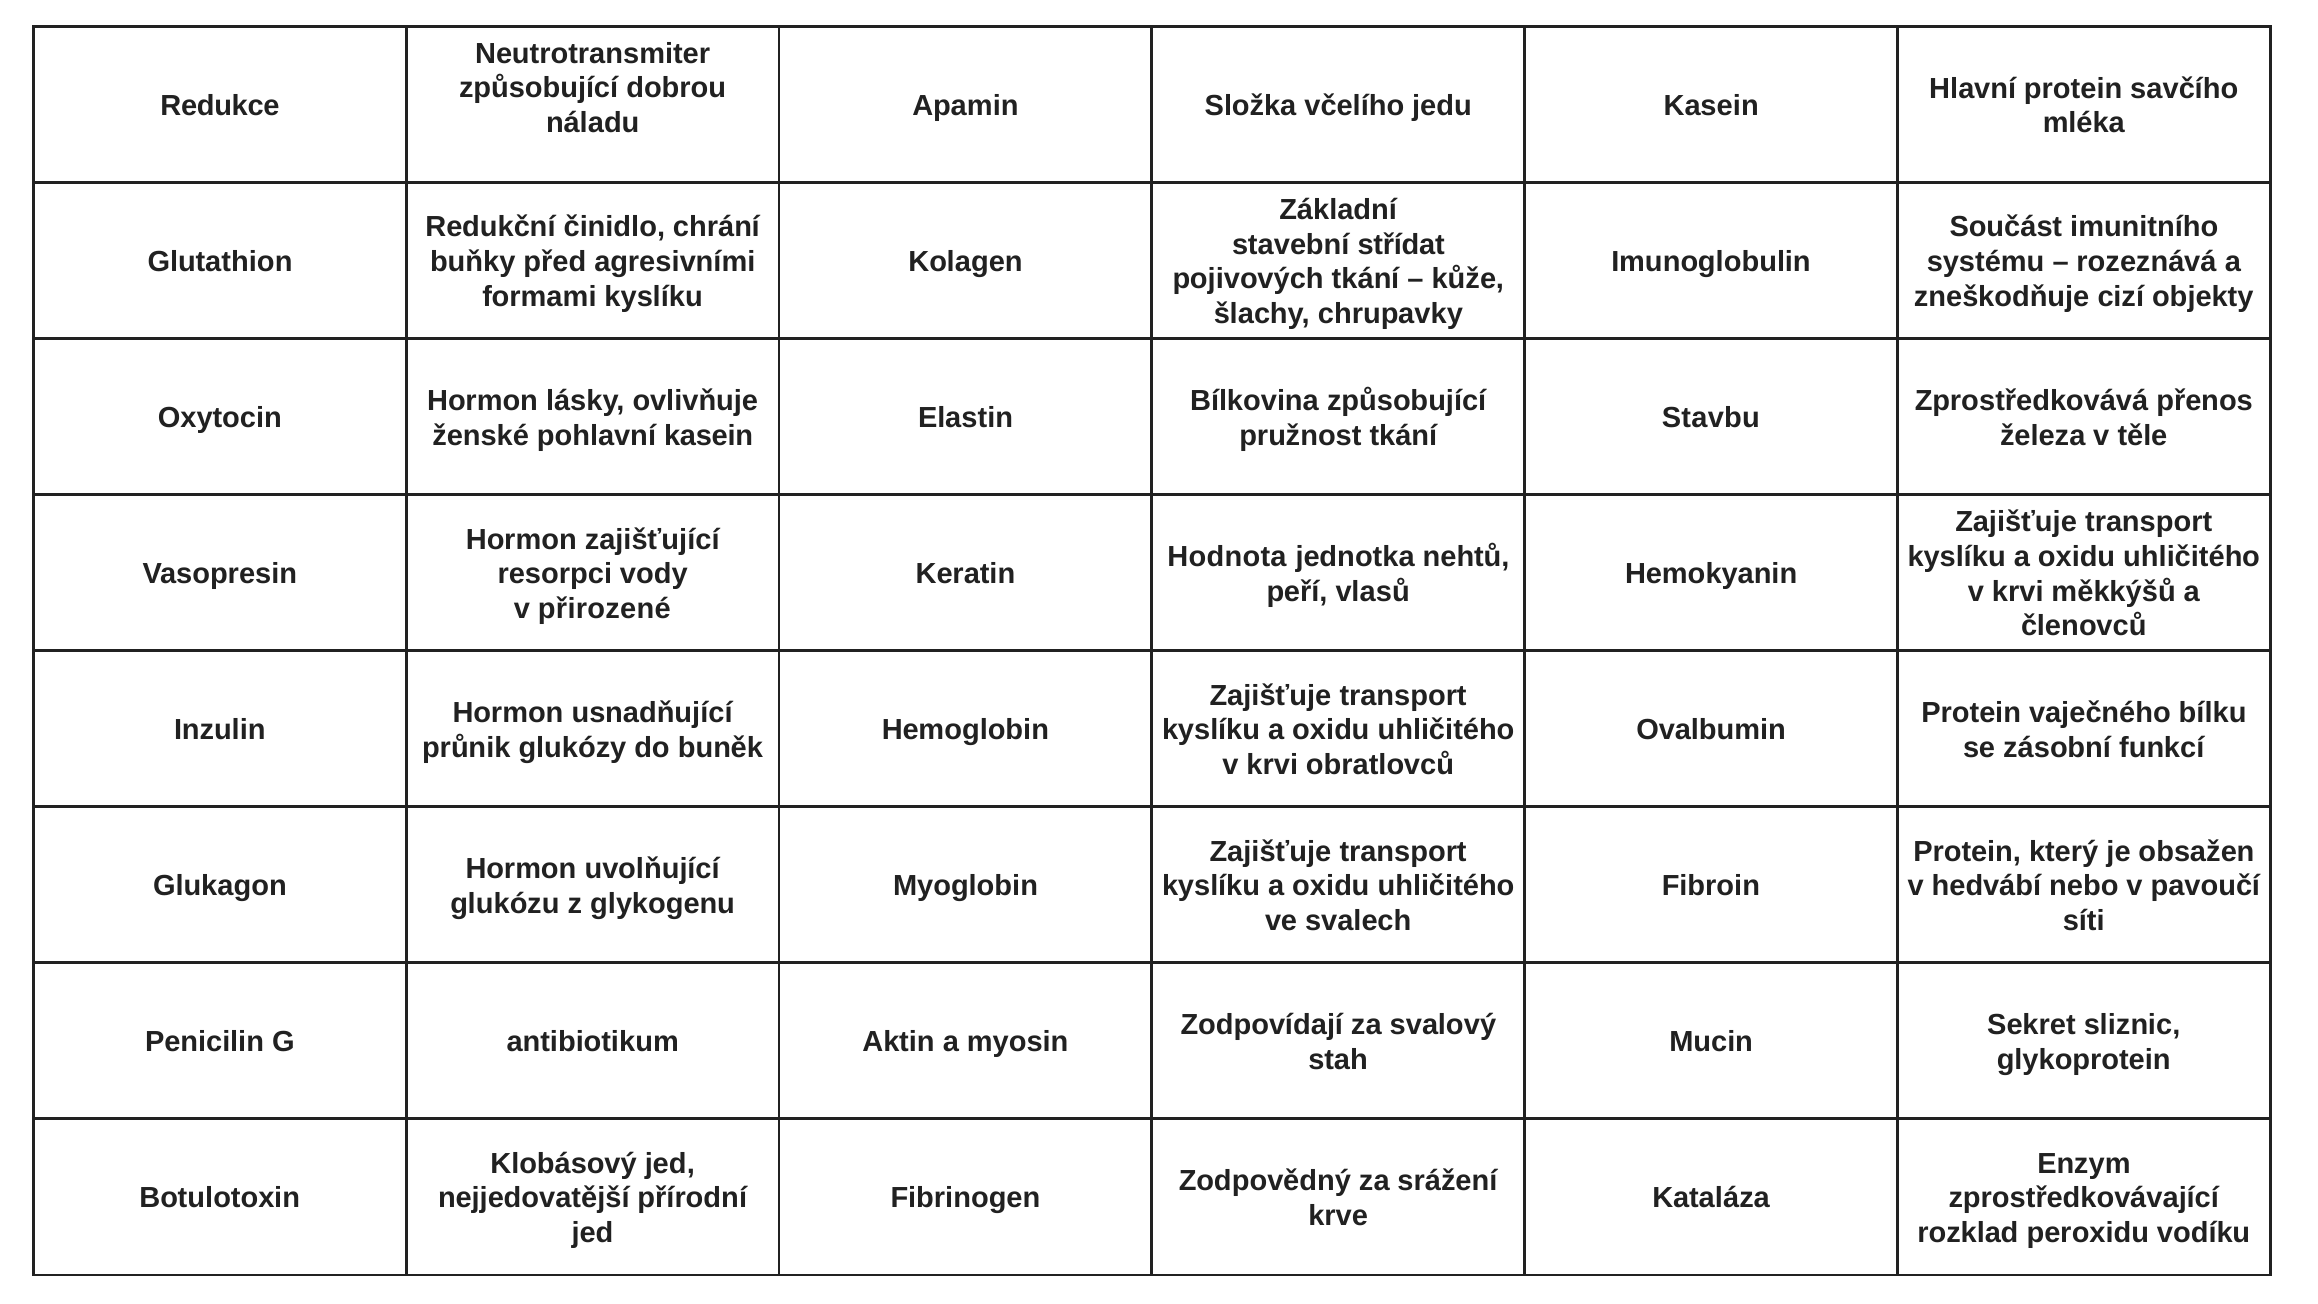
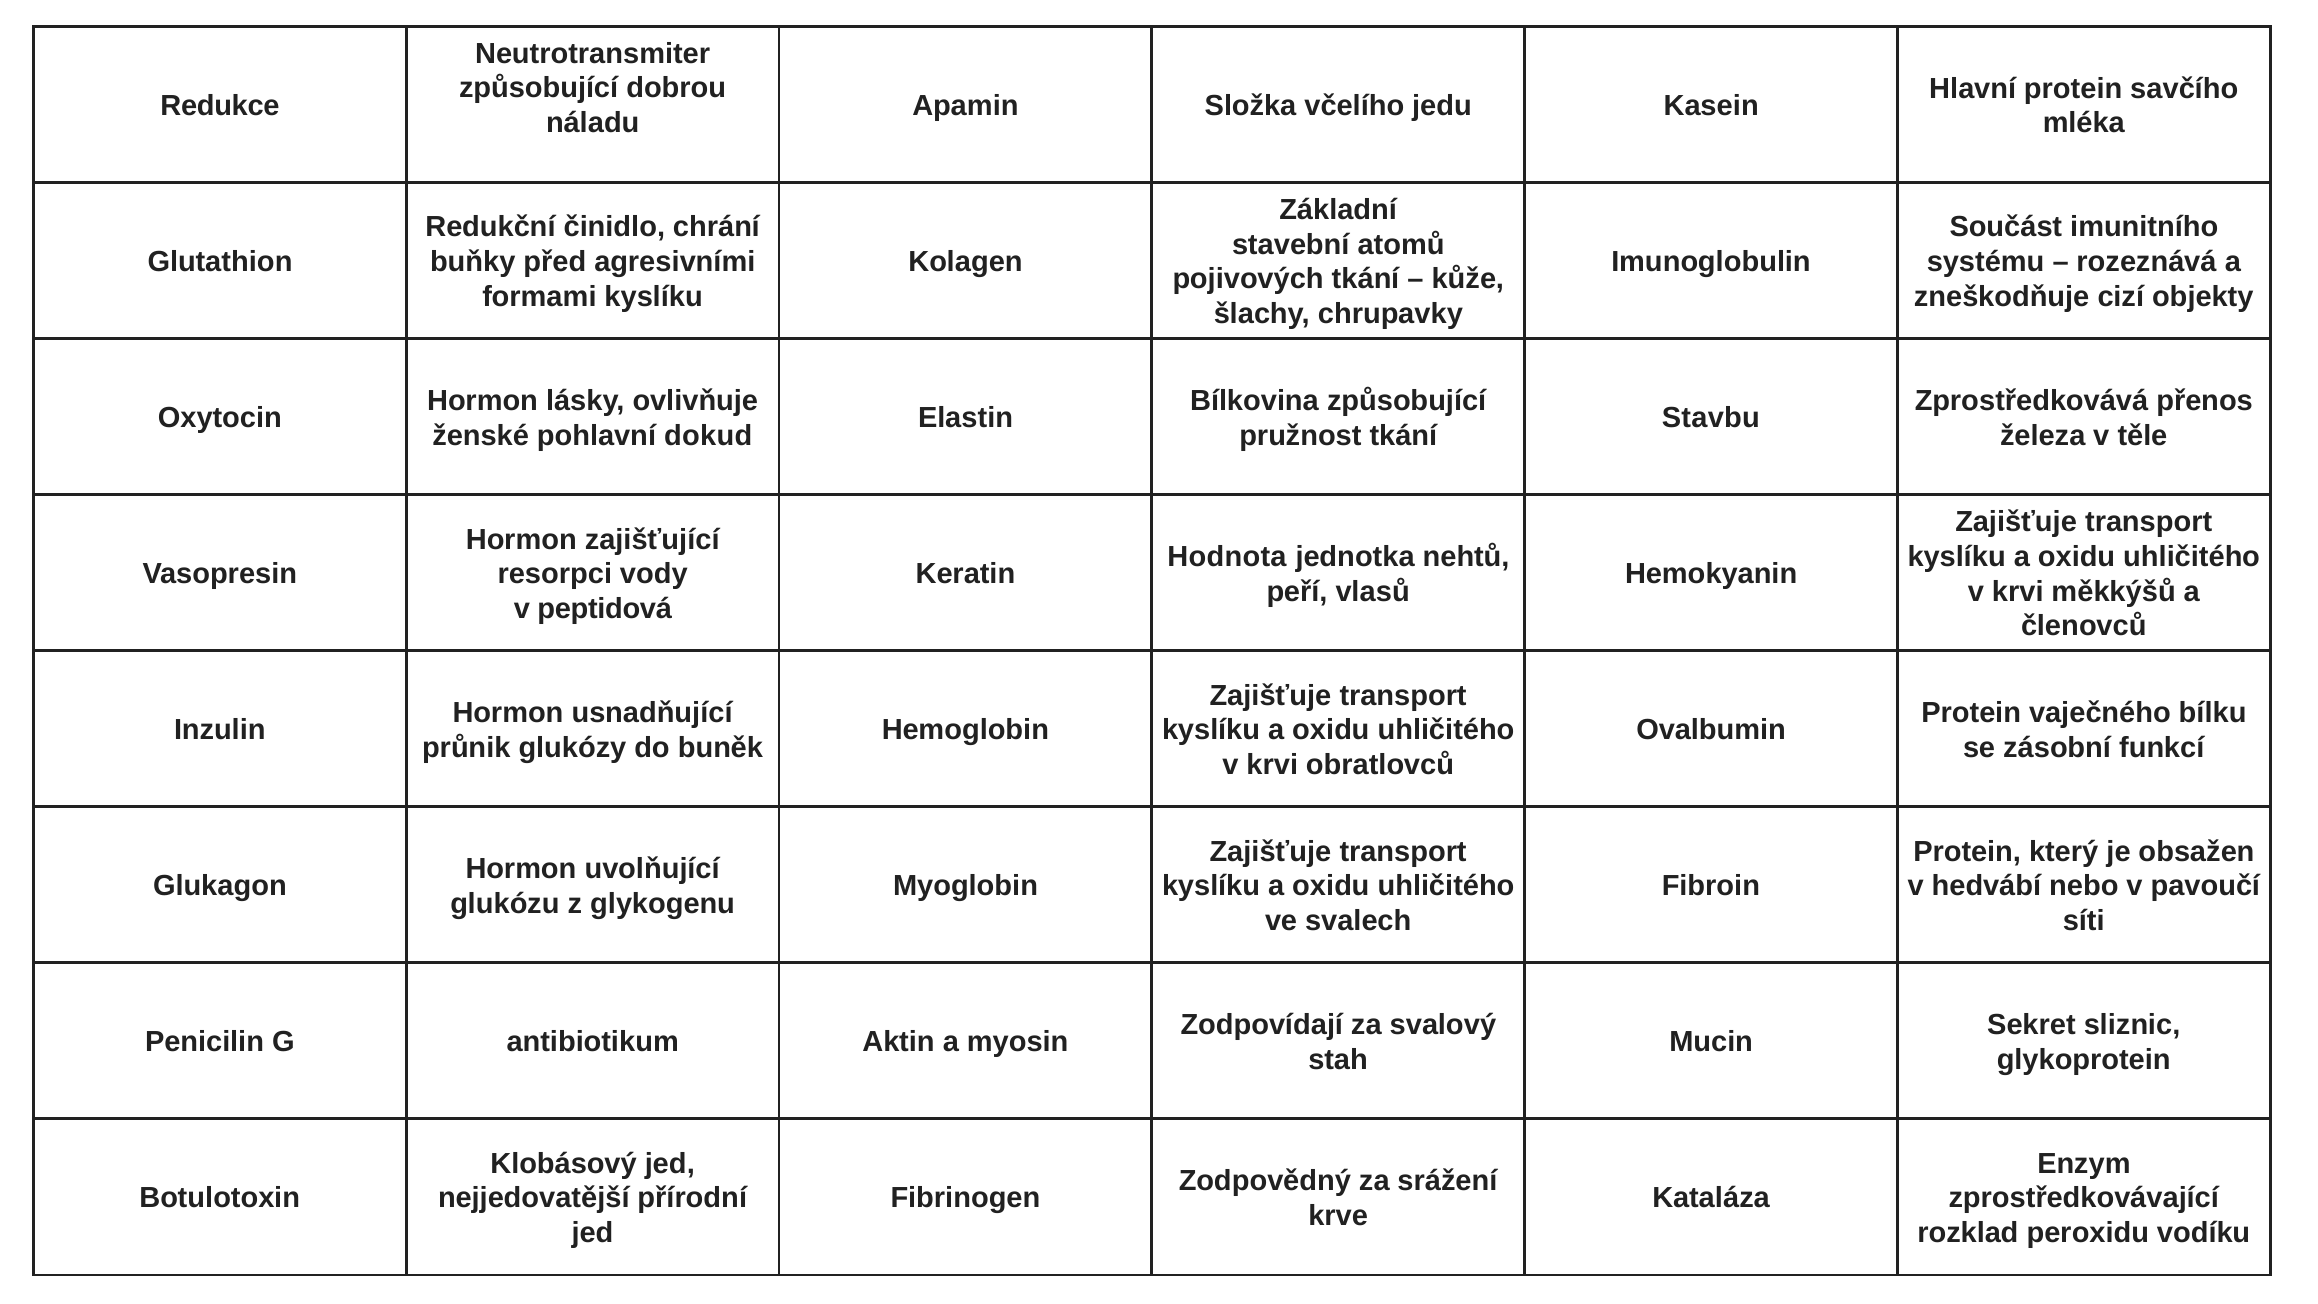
střídat: střídat -> atomů (1401, 245)
pohlavní kasein: kasein -> dokud (708, 435)
přirozené: přirozené -> peptidová (605, 609)
